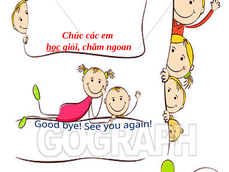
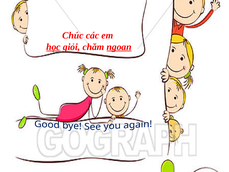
ngoan underline: none -> present (119, 47)
